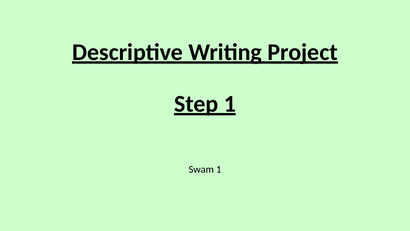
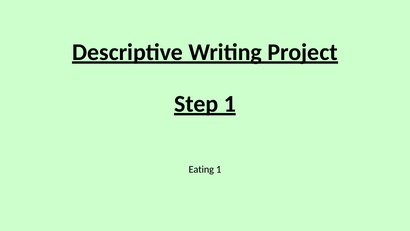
Swam: Swam -> Eating (201, 169)
